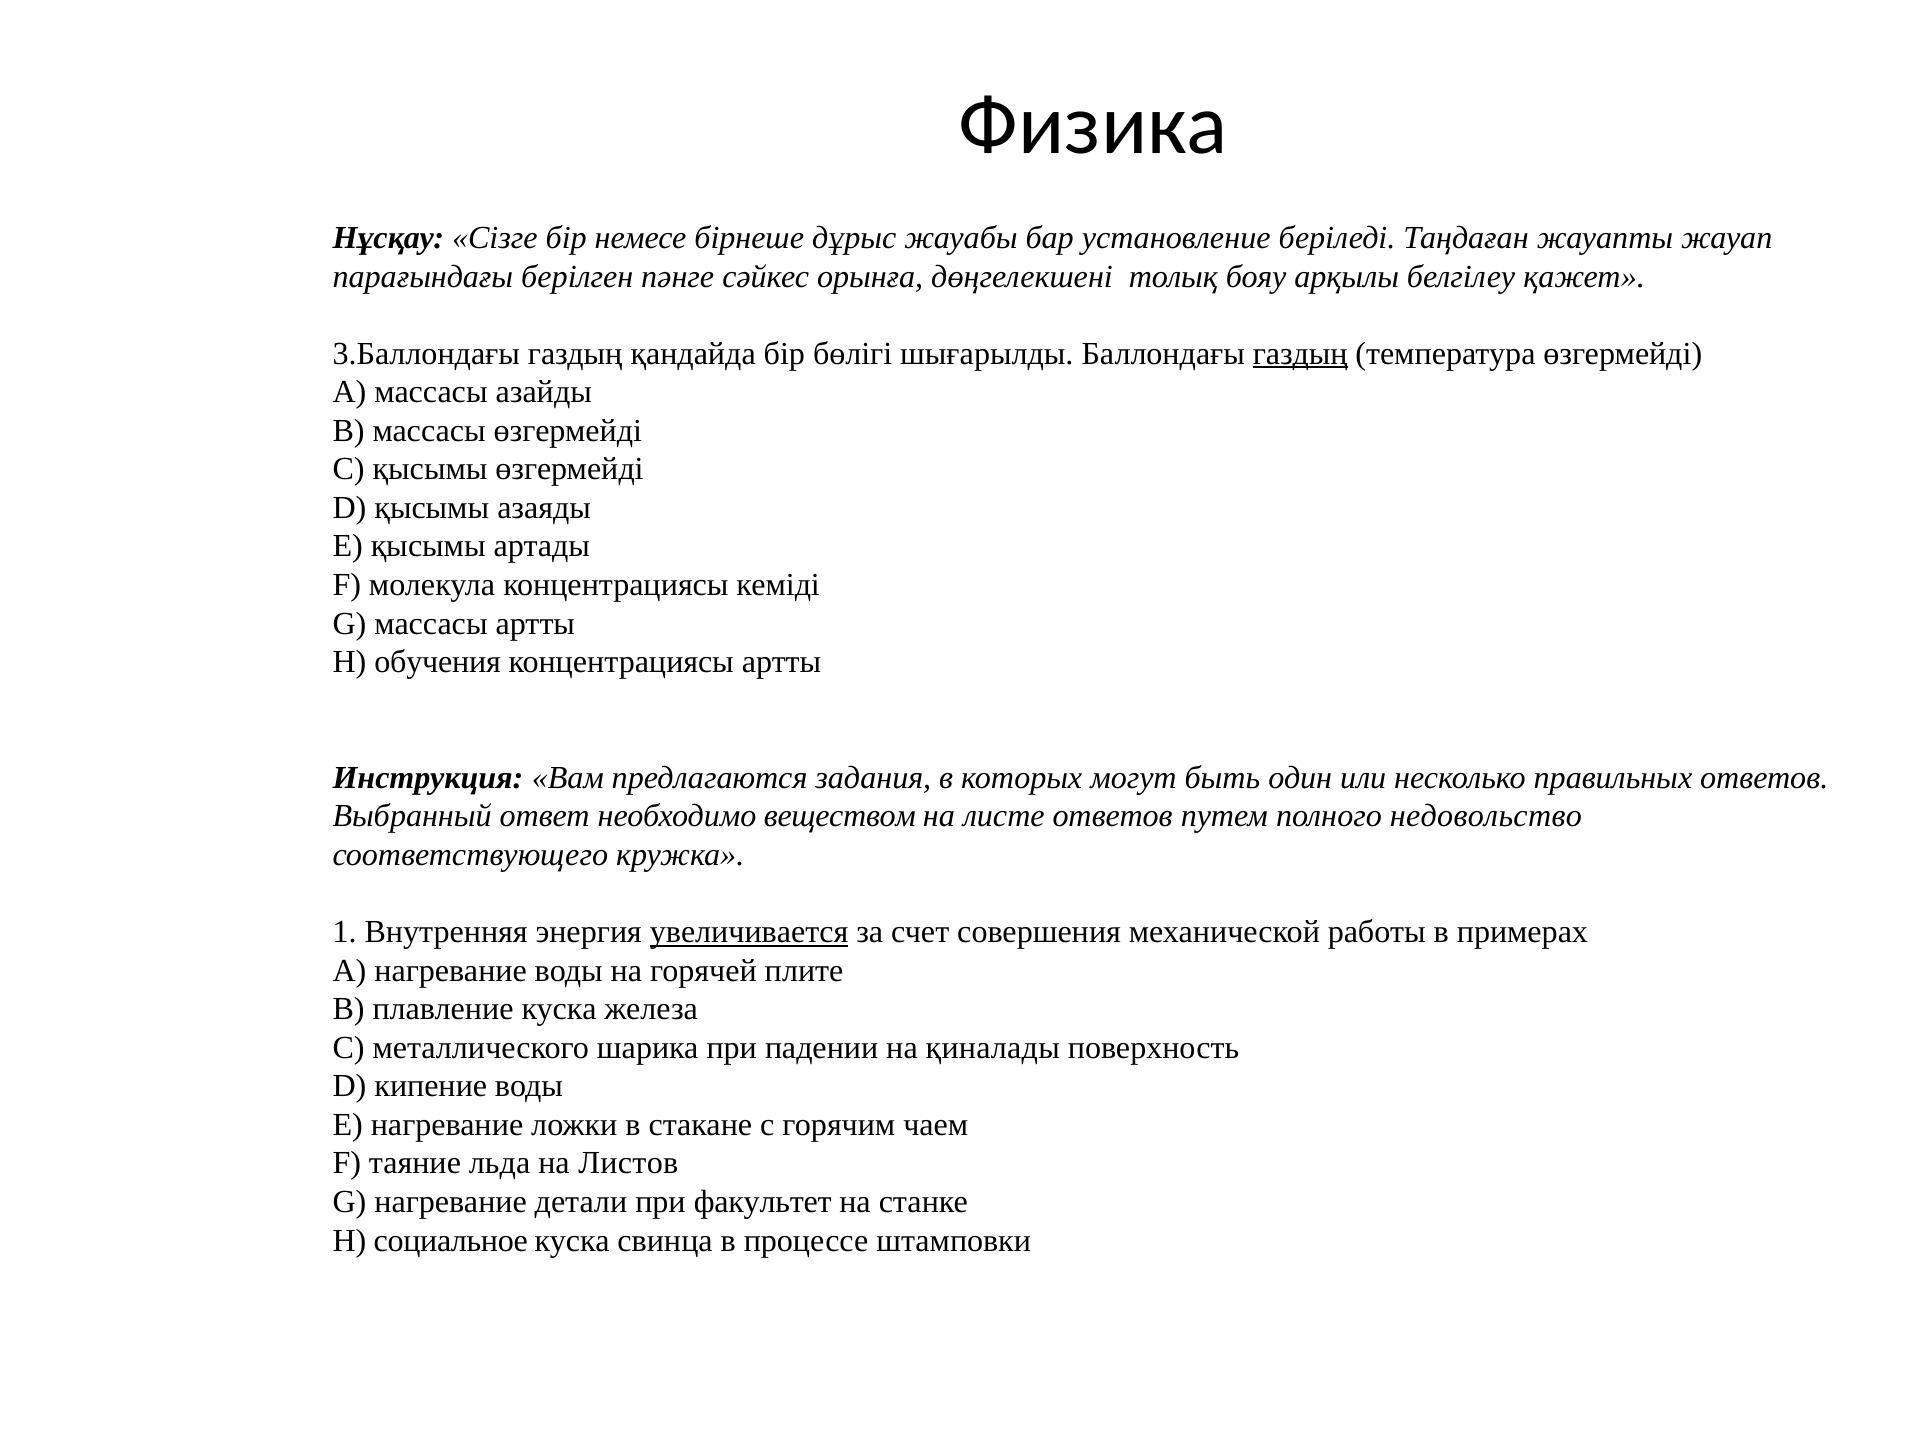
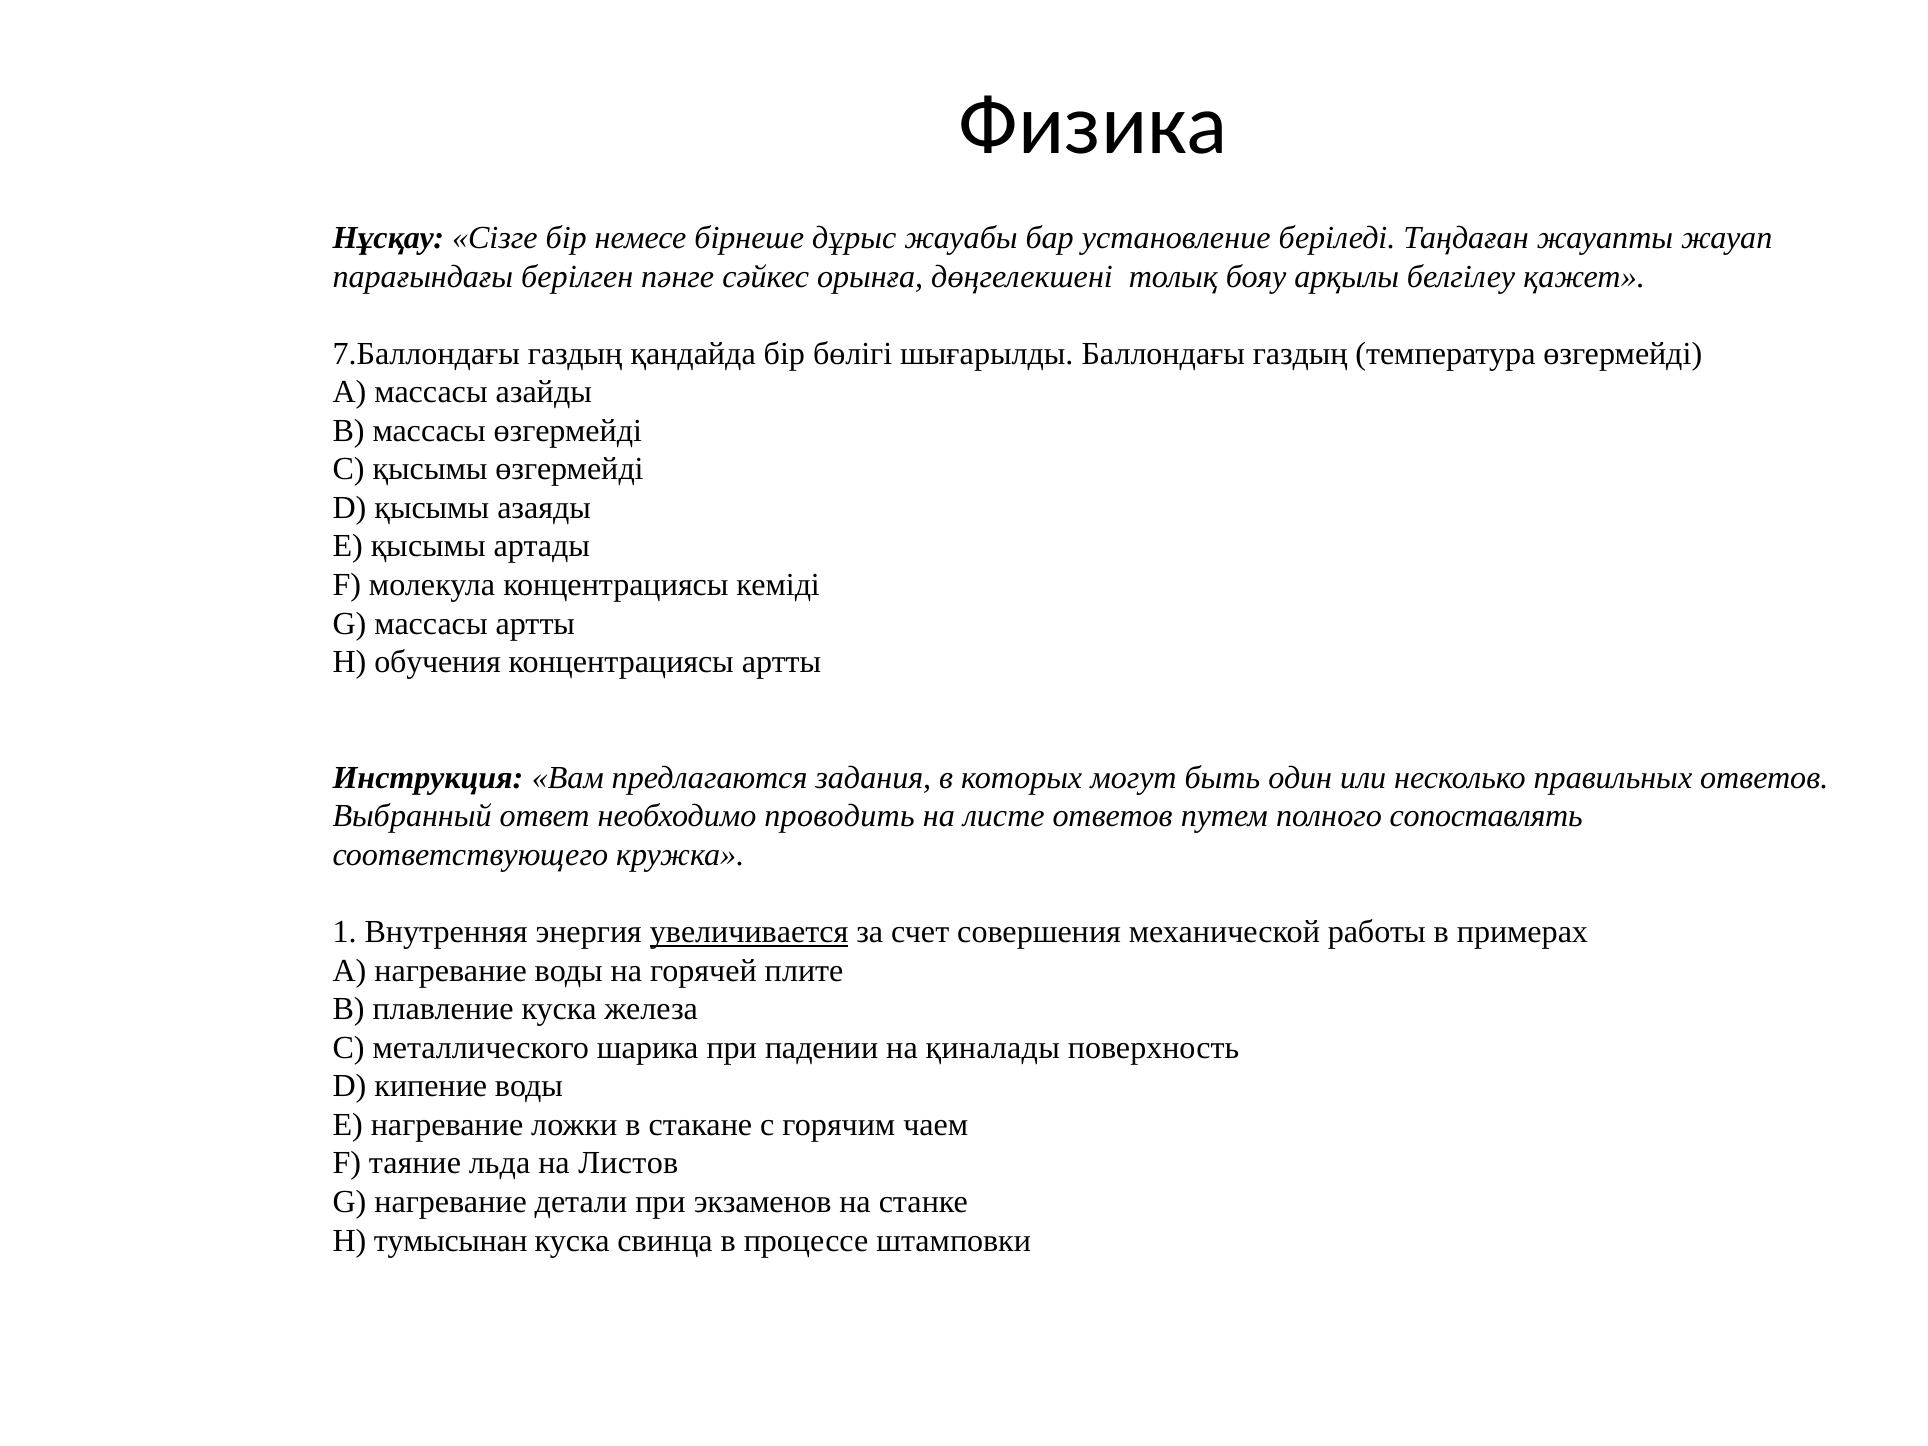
3.Баллондағы: 3.Баллондағы -> 7.Баллондағы (426, 354)
газдың underline: present -> none (1300, 354)
веществом: веществом -> проводить (840, 816)
недовольство: недовольство -> сопоставлять (1486, 816)
факультет: факультет -> экзаменов (763, 1202)
социальное: социальное -> тумысынан (451, 1240)
